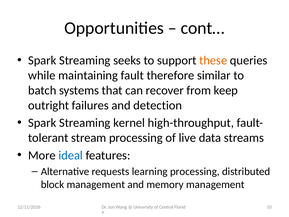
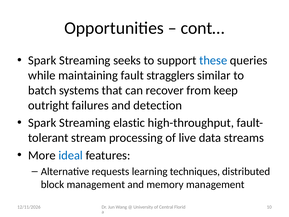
these colour: orange -> blue (213, 60)
therefore: therefore -> stragglers (170, 75)
kernel: kernel -> elastic (129, 123)
learning processing: processing -> techniques (195, 171)
